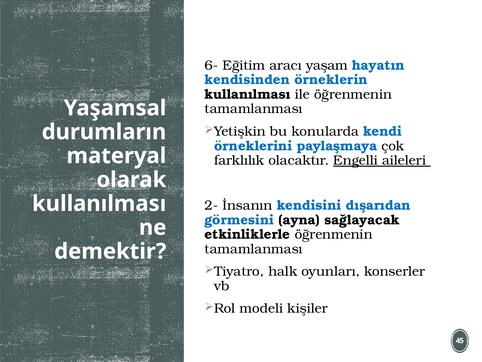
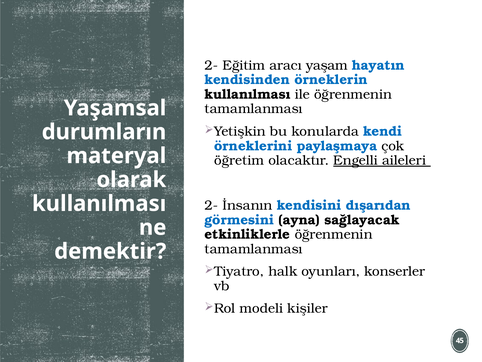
6-: 6- -> 2- (211, 65)
farklılık: farklılık -> öğretim (239, 160)
